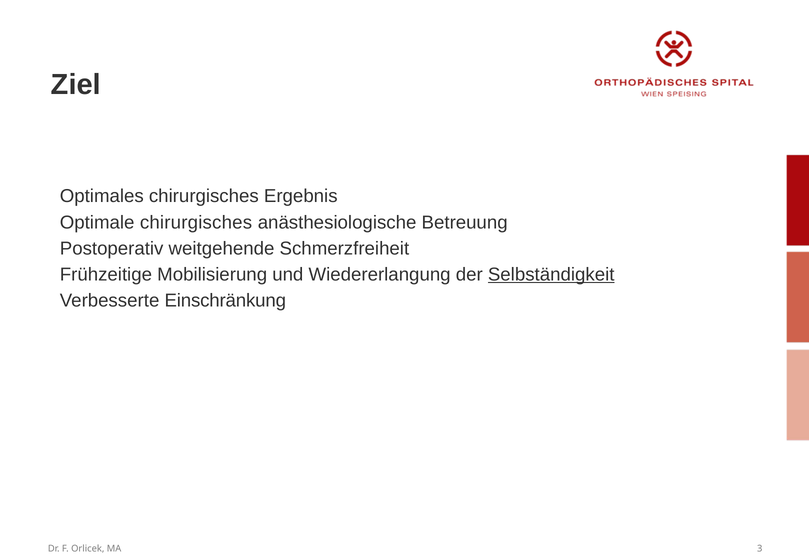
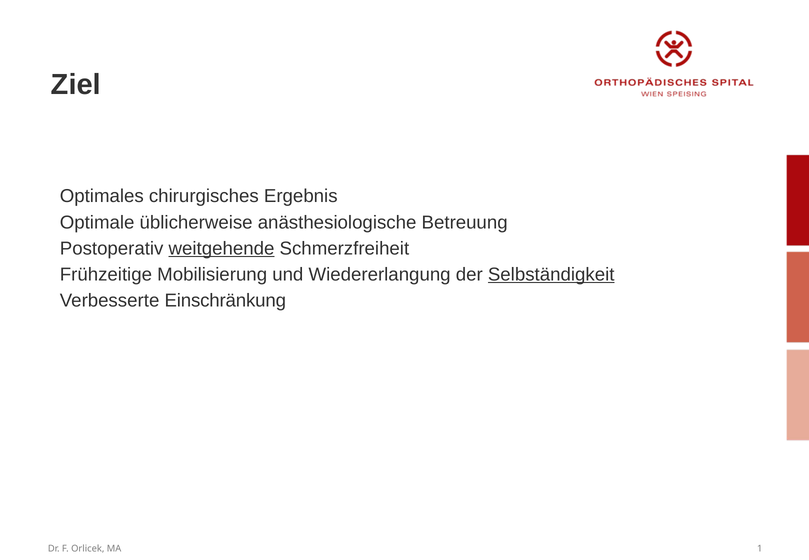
Optimale chirurgisches: chirurgisches -> üblicherweise (196, 222)
weitgehende underline: none -> present (222, 249)
3: 3 -> 1 (760, 549)
